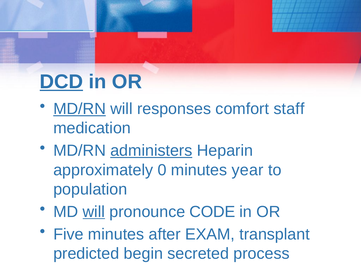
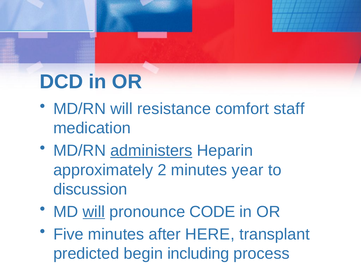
DCD underline: present -> none (61, 82)
MD/RN underline: present -> none (80, 109)
responses: responses -> resistance (174, 109)
0: 0 -> 2 (162, 170)
population: population -> discussion (90, 189)
EXAM: EXAM -> HERE (210, 234)
secreted: secreted -> including (198, 253)
